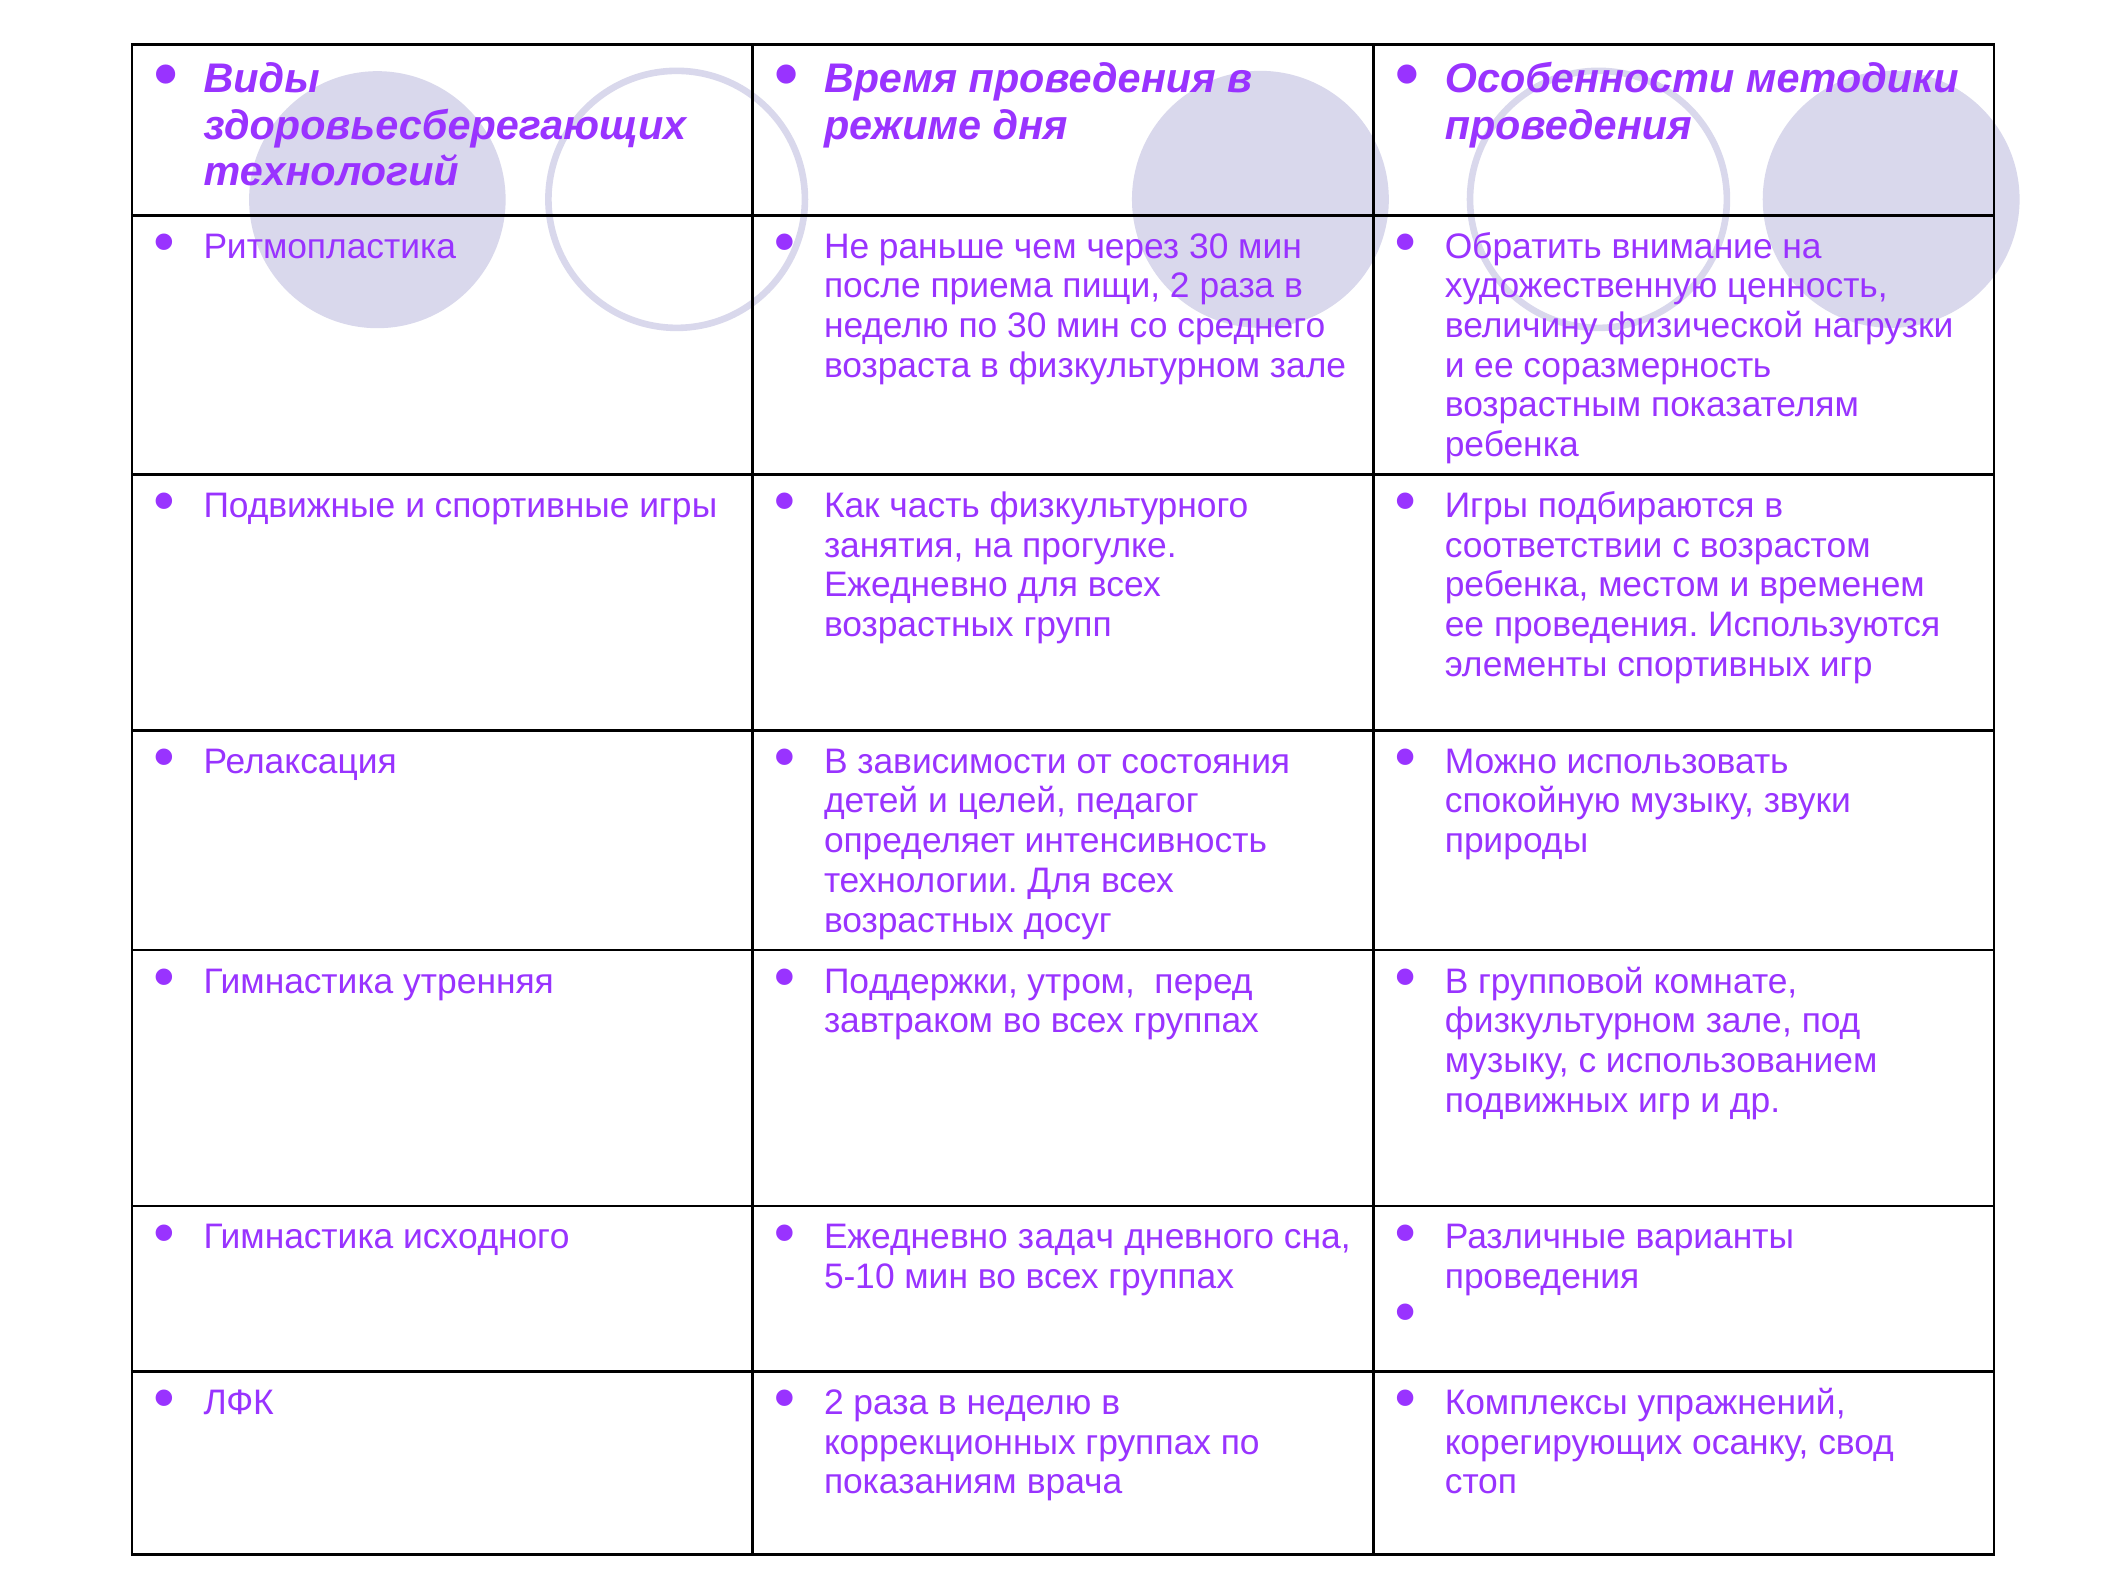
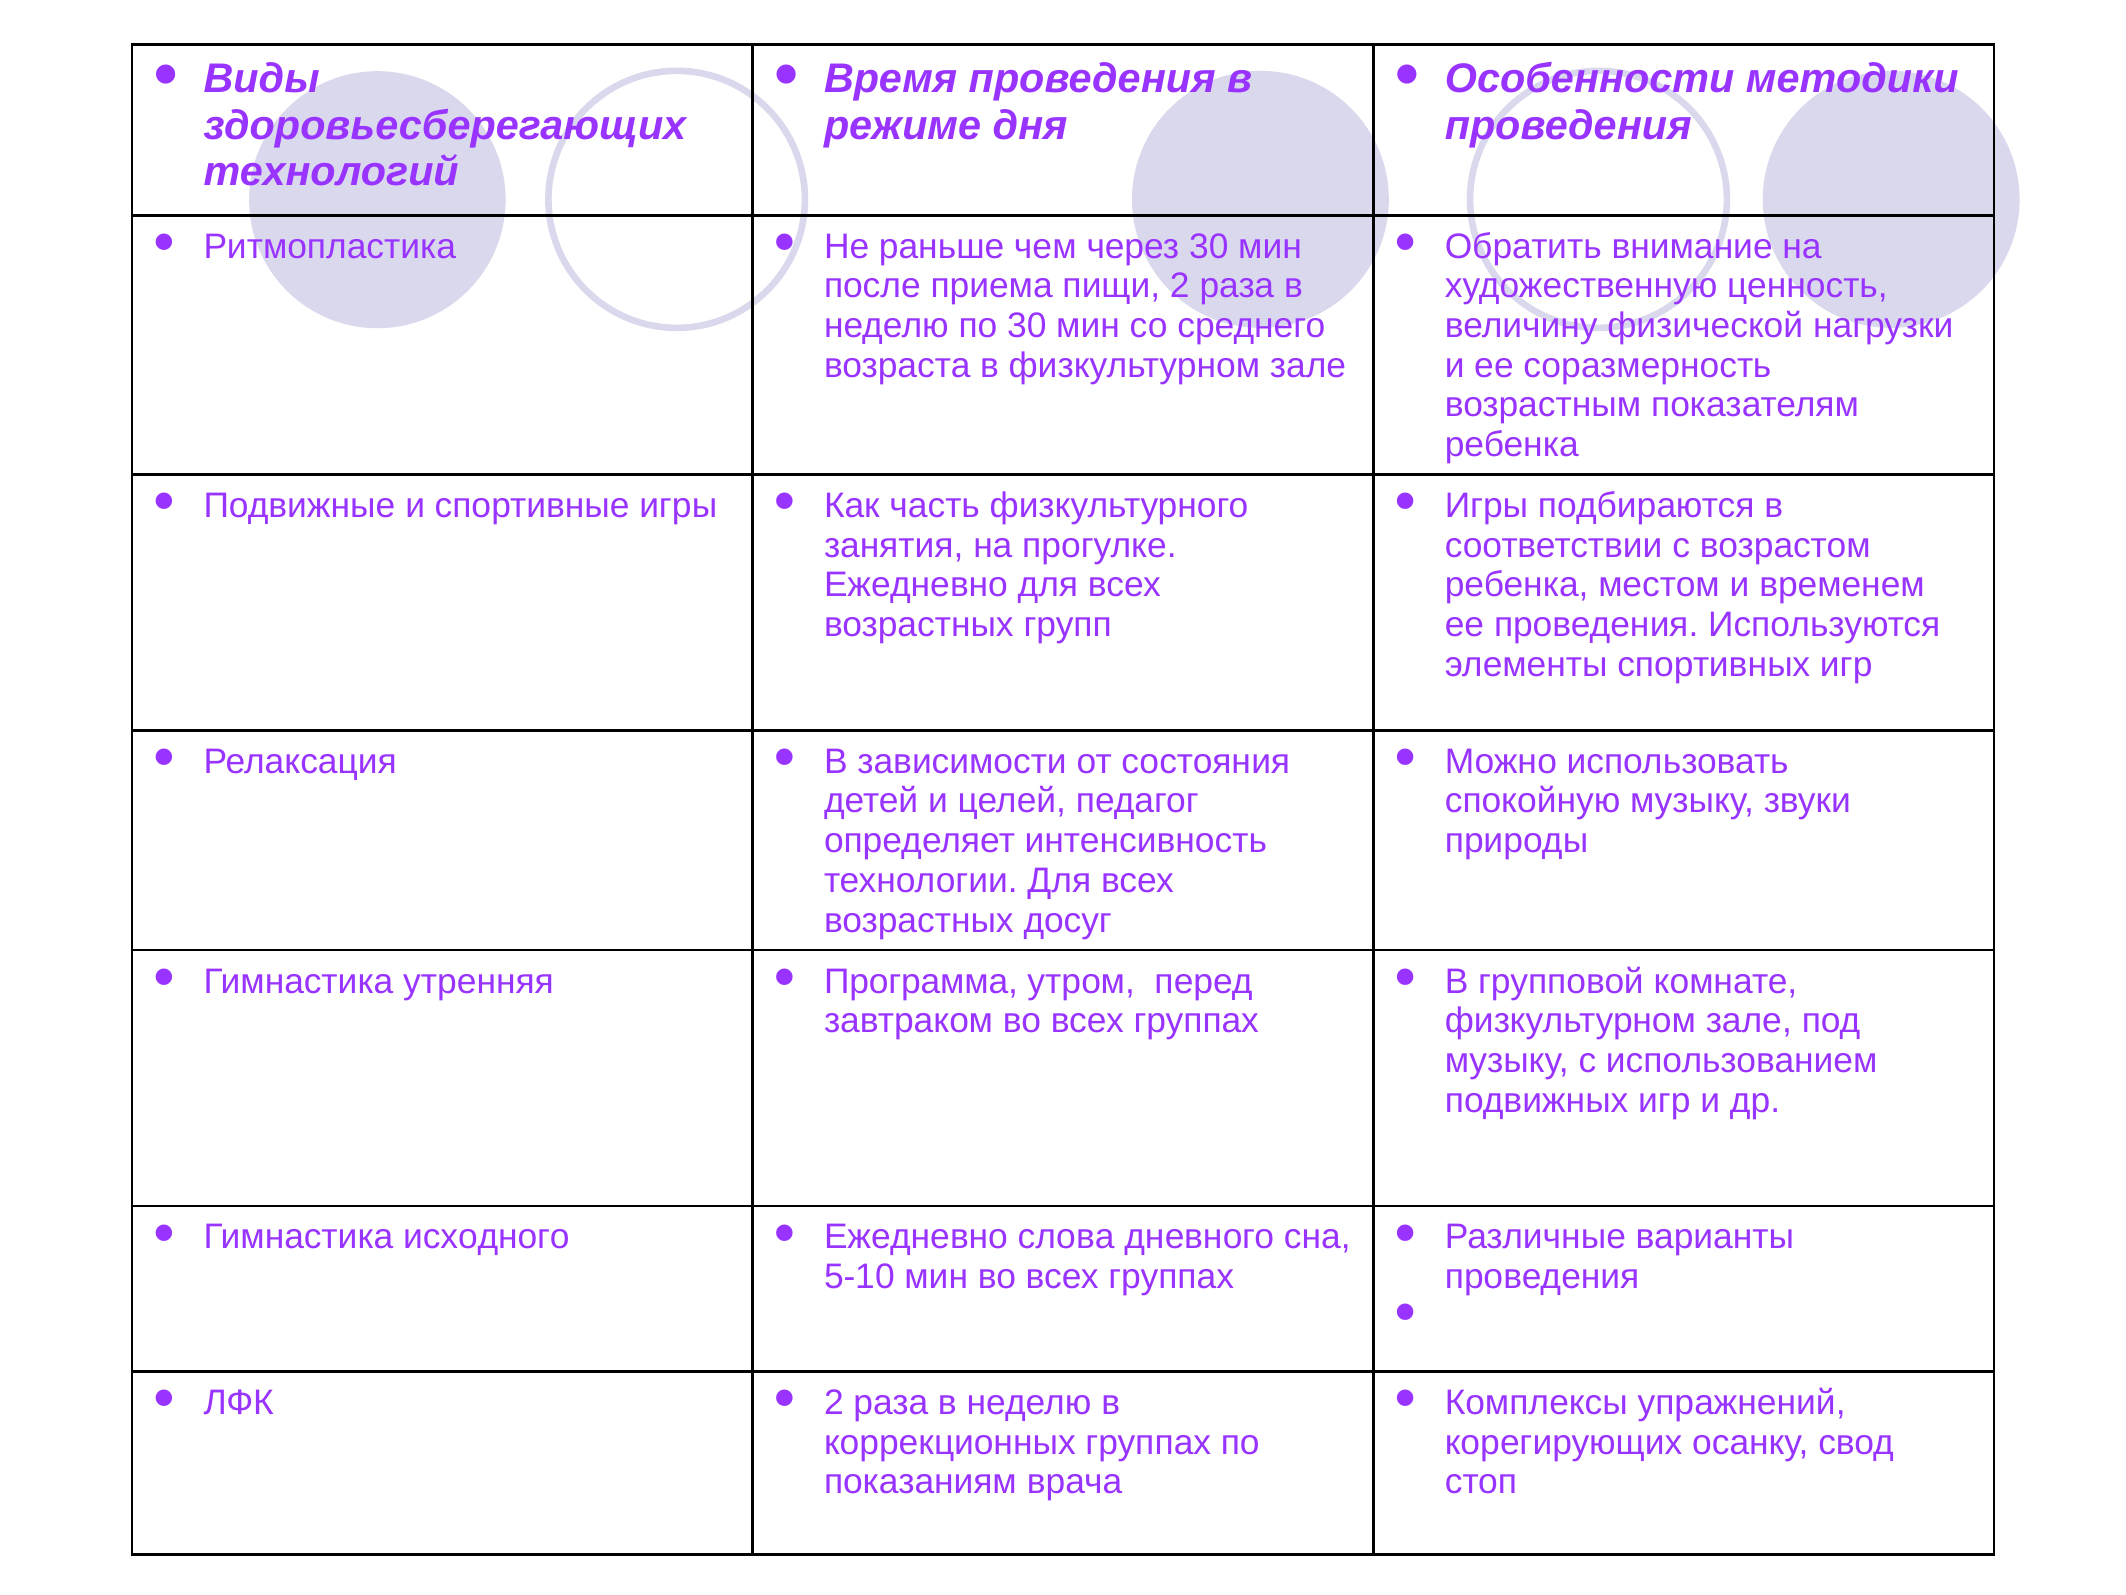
Поддержки: Поддержки -> Программа (921, 981)
задач: задач -> слова (1066, 1237)
